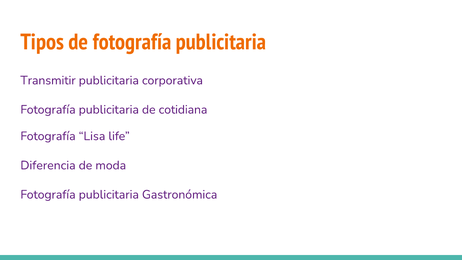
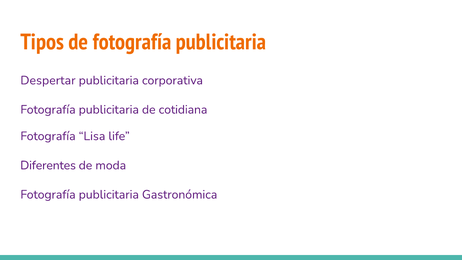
Transmitir: Transmitir -> Despertar (48, 80)
Diferencia: Diferencia -> Diferentes (48, 165)
